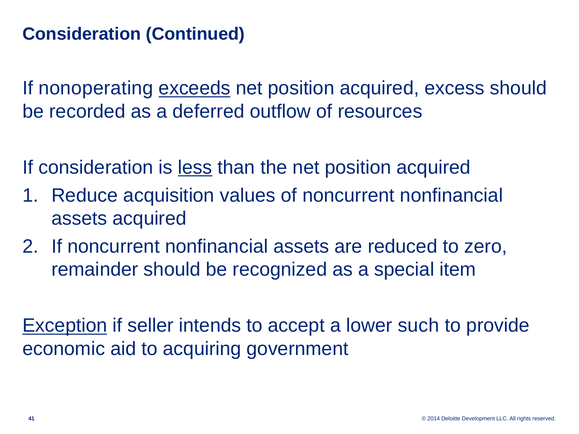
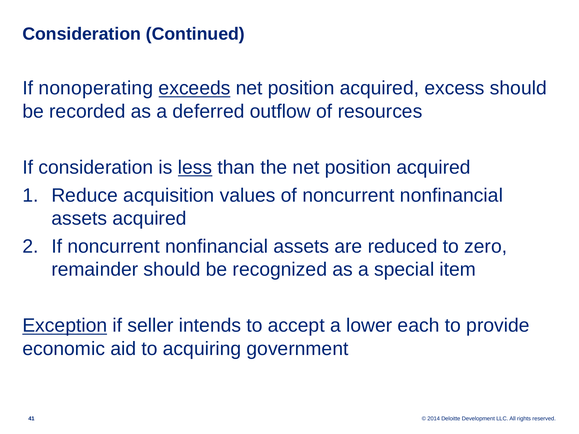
such: such -> each (419, 326)
